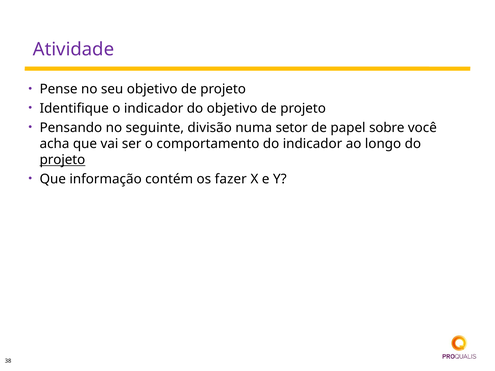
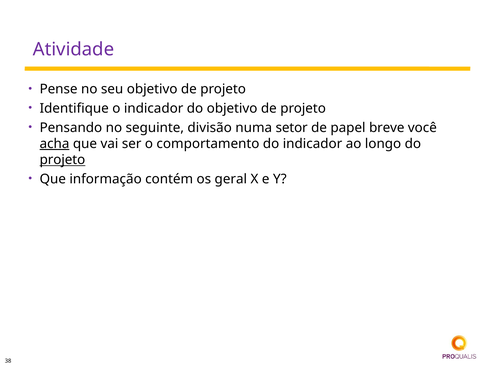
sobre: sobre -> breve (387, 128)
acha underline: none -> present (54, 144)
fazer: fazer -> geral (231, 179)
